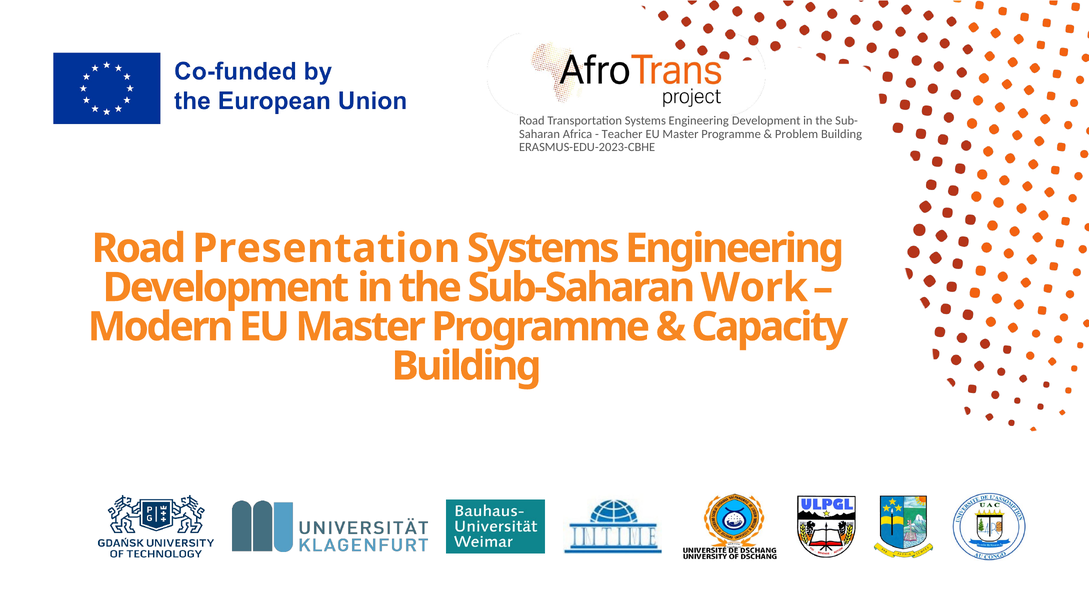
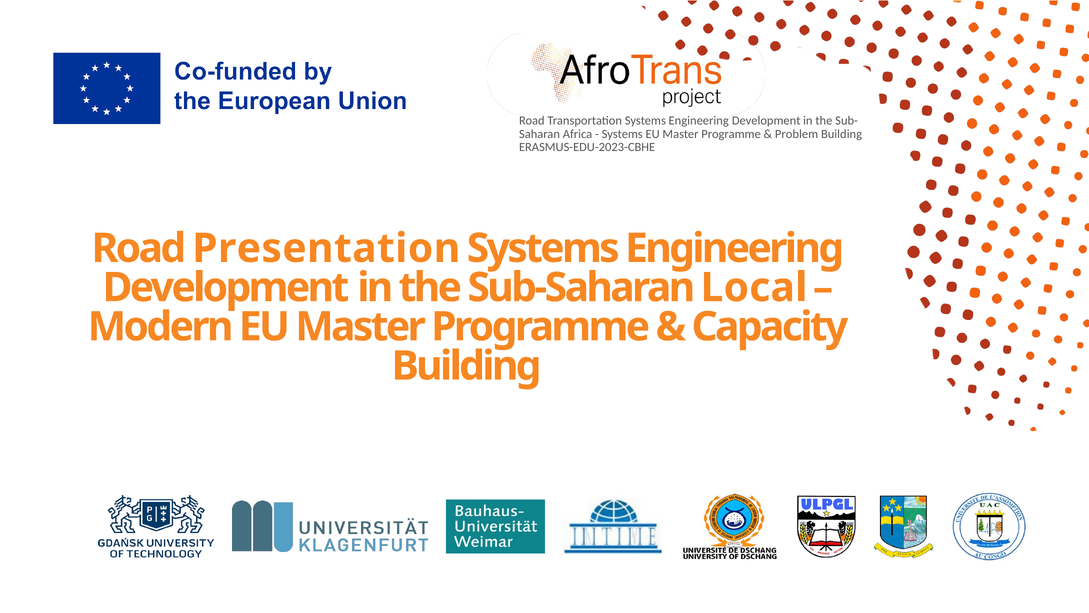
Teacher: Teacher -> Systems (622, 134)
Work: Work -> Local (754, 287)
